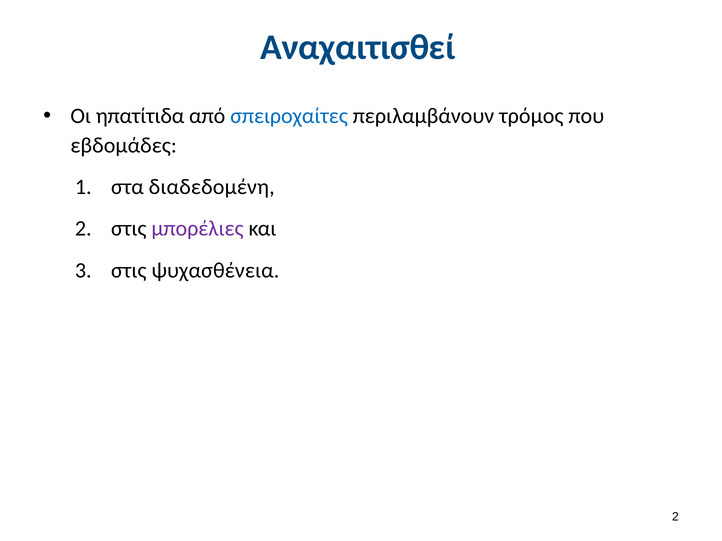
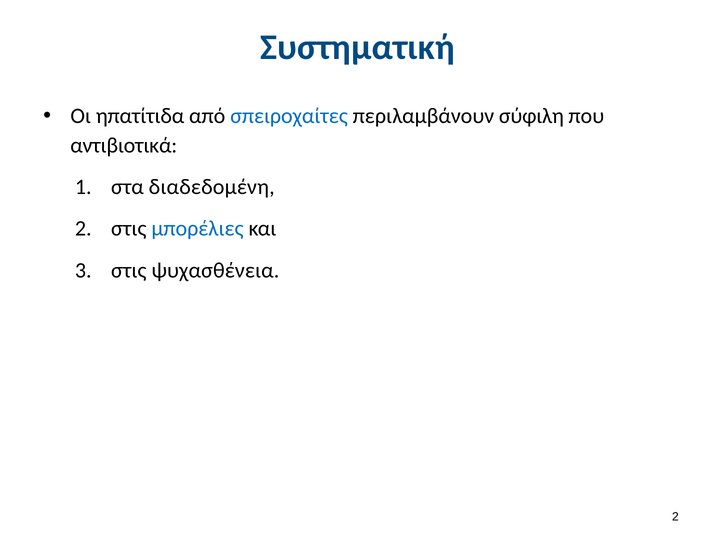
Αναχαιτισθεί: Αναχαιτισθεί -> Συστηματική (358, 48)
τρόμος: τρόμος -> σύφιλη (531, 116)
εβδομάδες: εβδομάδες -> αντιβιοτικά (124, 146)
μπορέλιες colour: purple -> blue (197, 229)
